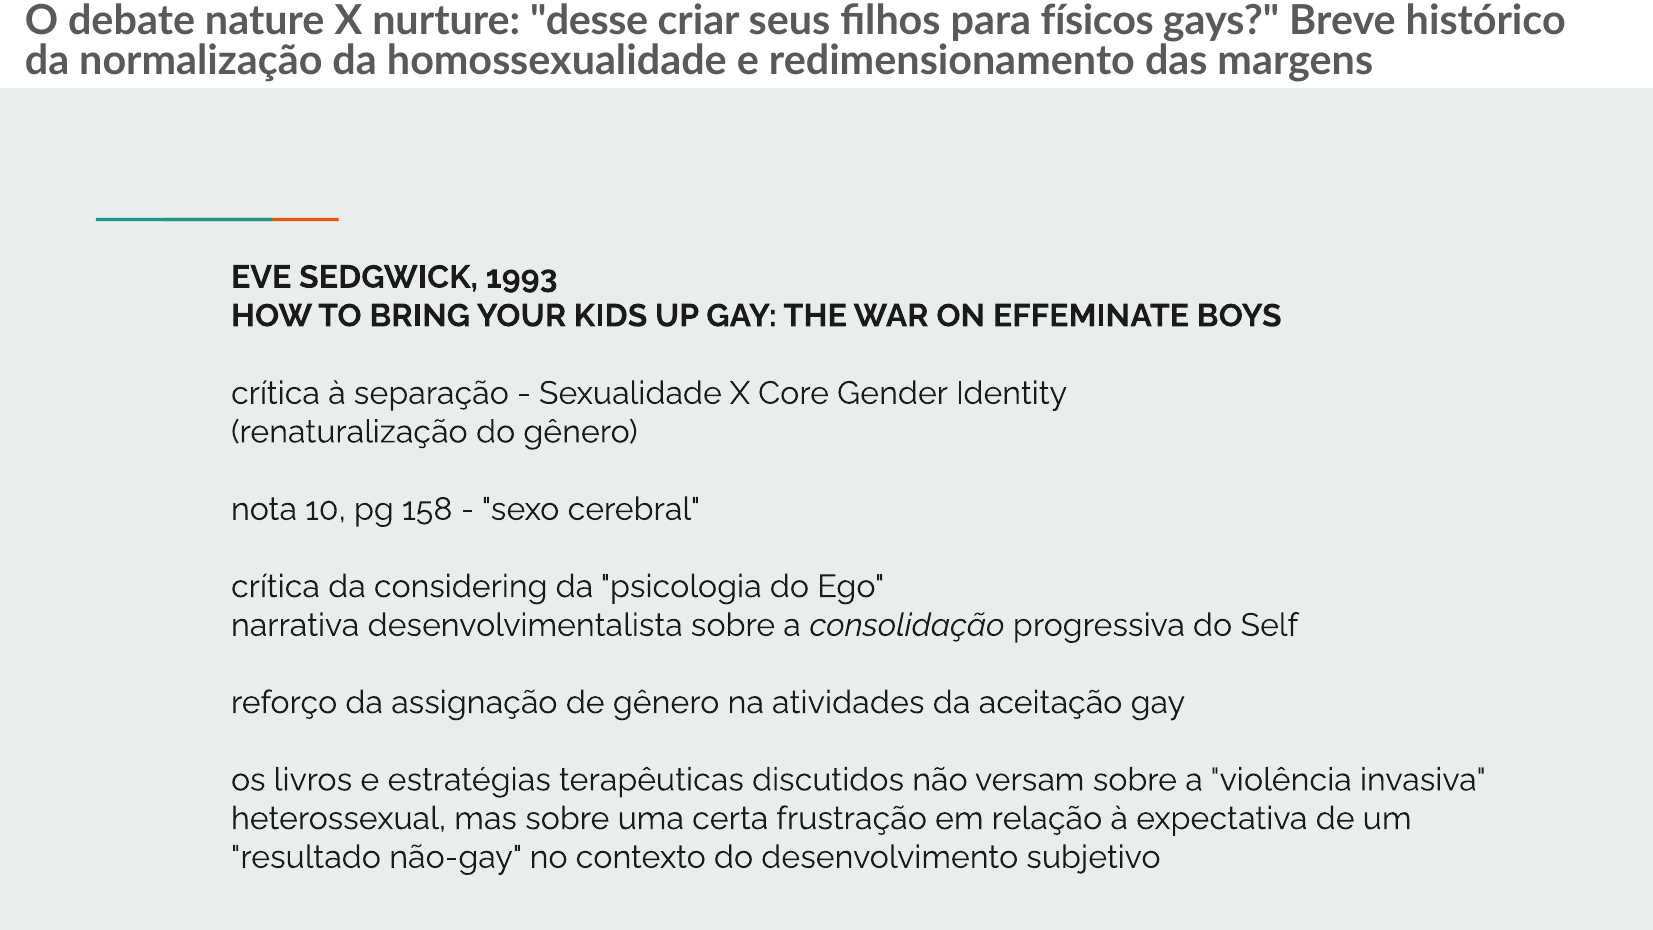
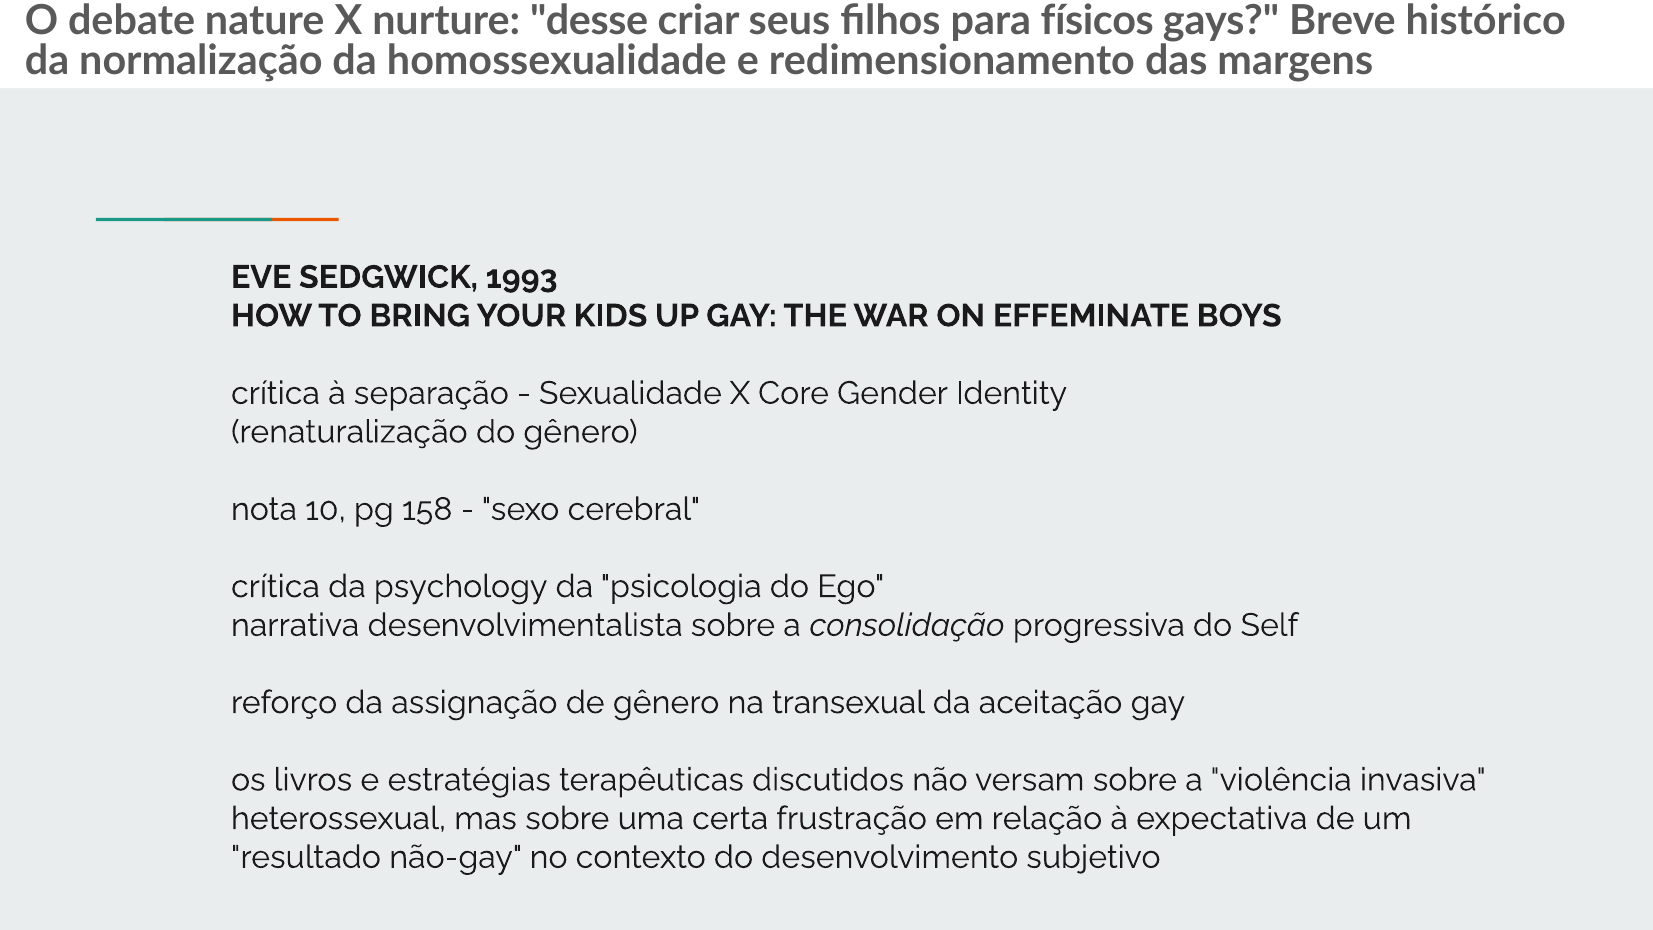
considering: considering -> psychology (461, 586)
atividades: atividades -> transexual (848, 702)
